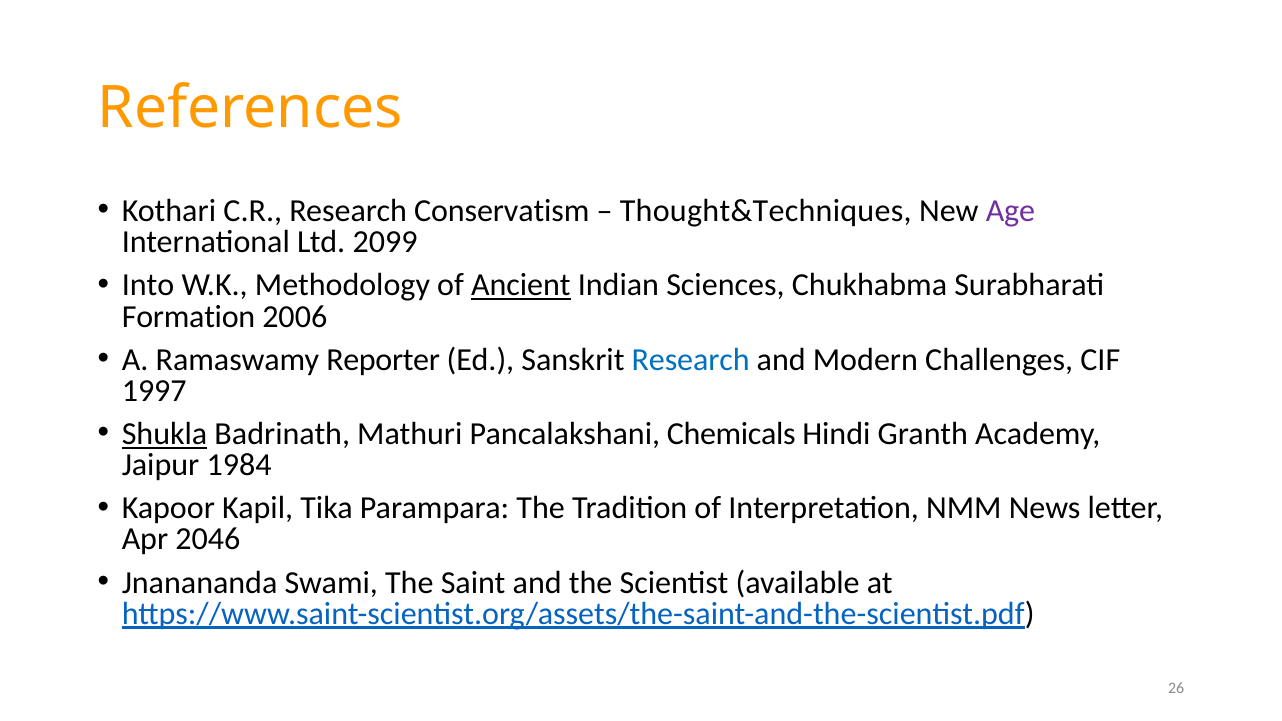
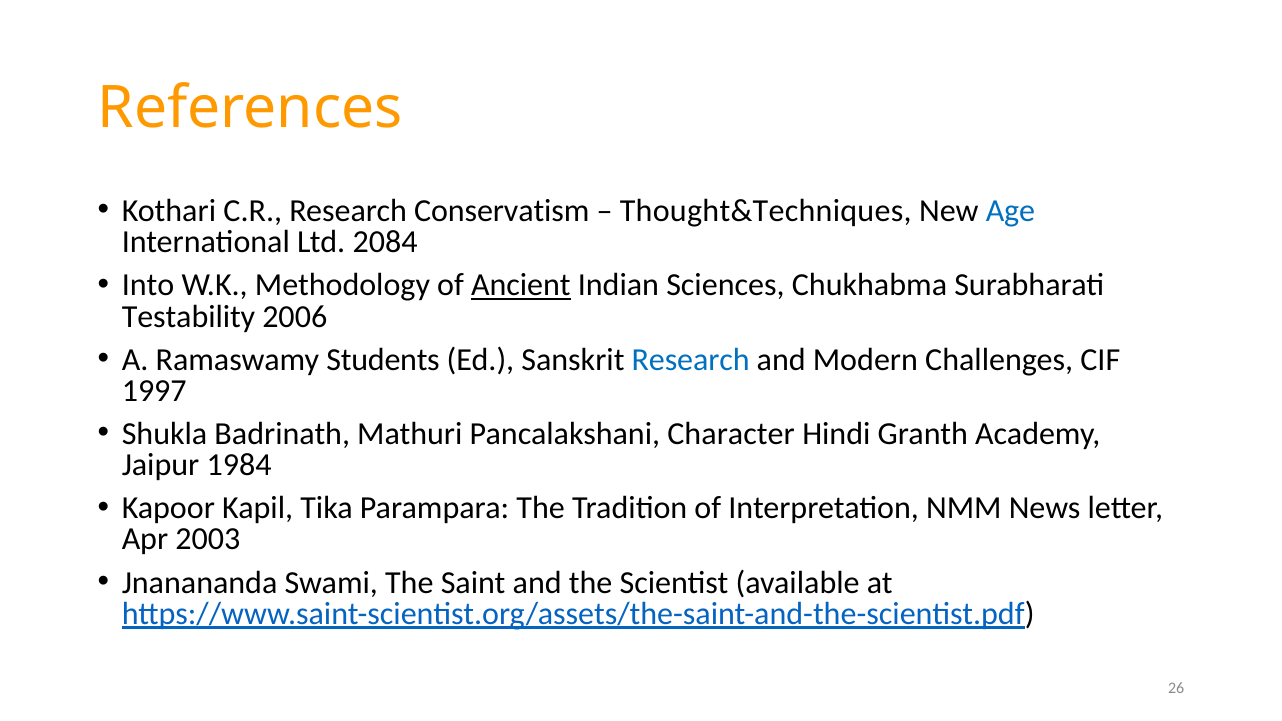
Age colour: purple -> blue (1010, 211)
2099: 2099 -> 2084 (385, 242)
Formation: Formation -> Testability (188, 317)
Reporter: Reporter -> Students (383, 360)
Shukla underline: present -> none (165, 434)
Chemicals: Chemicals -> Character (731, 434)
2046: 2046 -> 2003 (208, 539)
